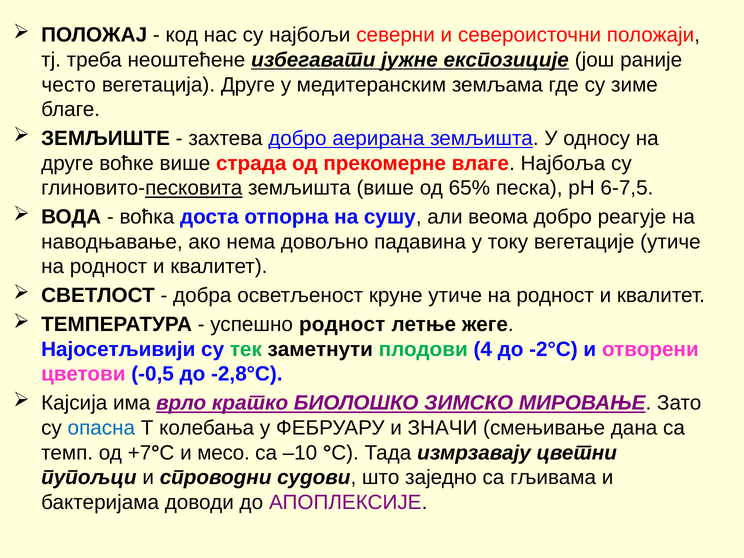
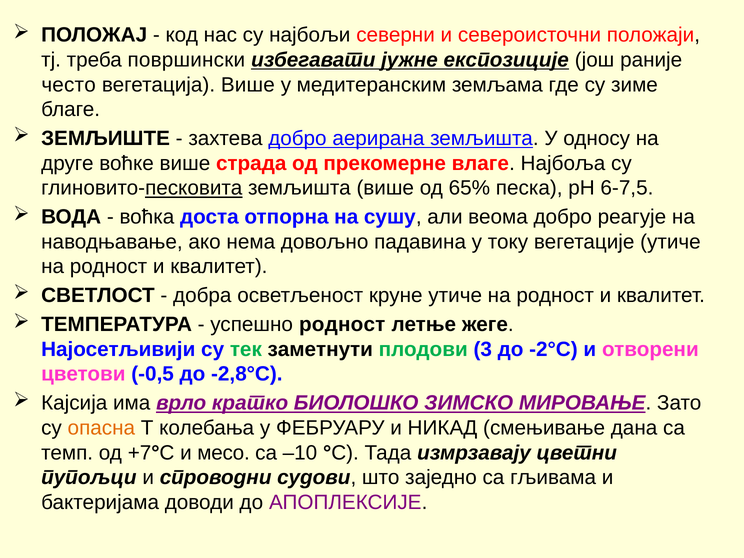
неоштећене: неоштећене -> површински (186, 60)
вегетација Друге: Друге -> Више (248, 85)
4: 4 -> 3 (483, 349)
опасна colour: blue -> orange (101, 428)
ЗНАЧИ: ЗНАЧИ -> НИКАД (442, 428)
